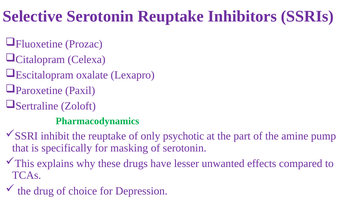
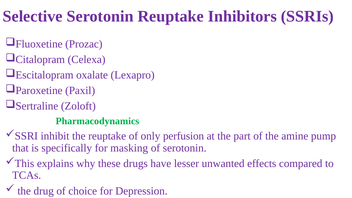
psychotic: psychotic -> perfusion (184, 136)
